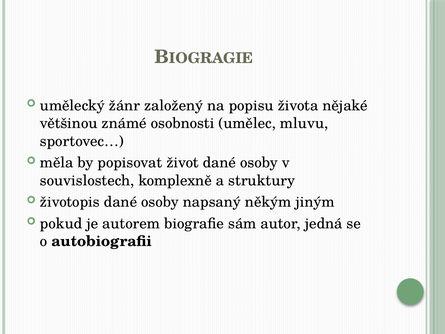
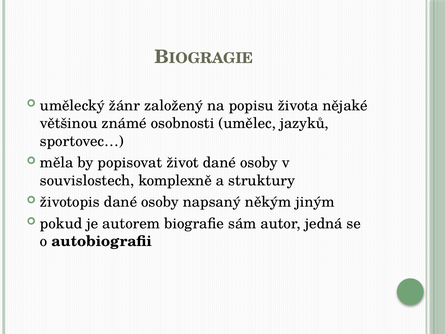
mluvu: mluvu -> jazyků (304, 123)
